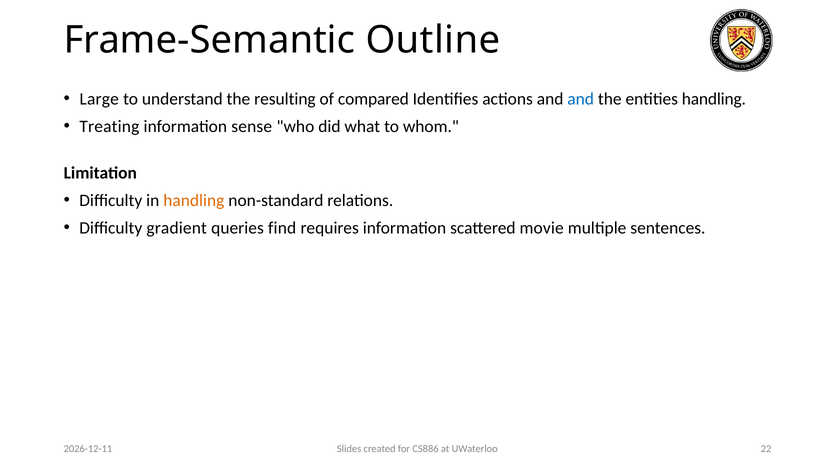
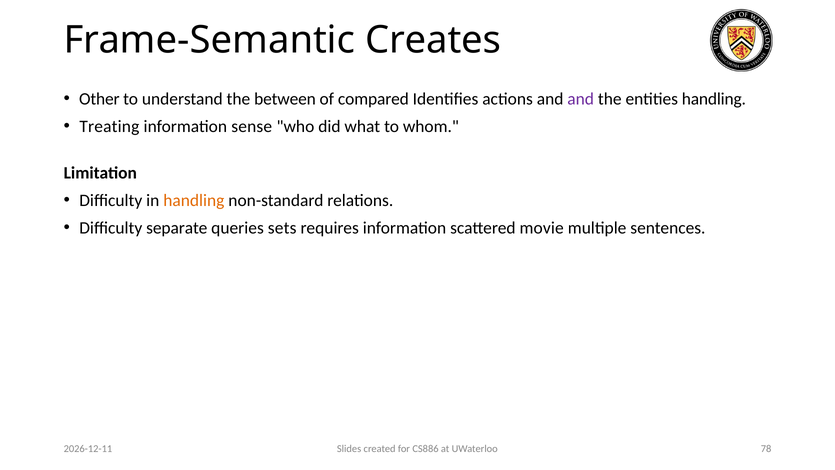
Outline: Outline -> Creates (433, 40)
Large: Large -> Other (99, 99)
resulting: resulting -> between (285, 99)
and colour: blue -> purple (581, 99)
gradient: gradient -> separate (177, 228)
find: find -> sets (282, 228)
22: 22 -> 78 (766, 448)
